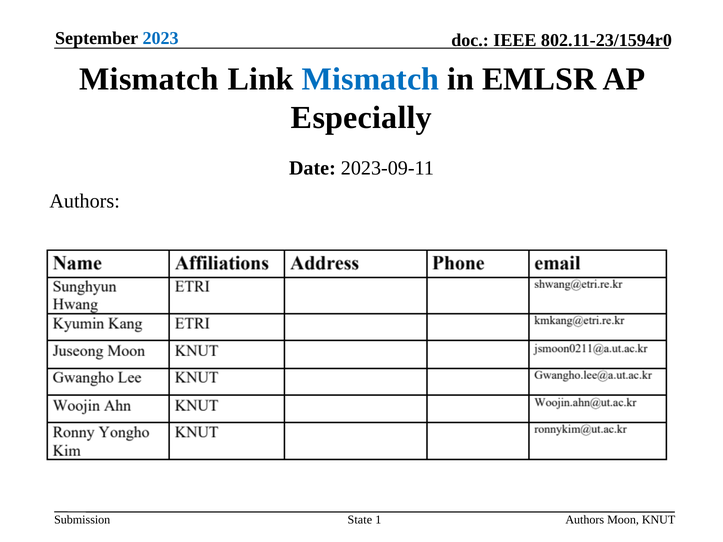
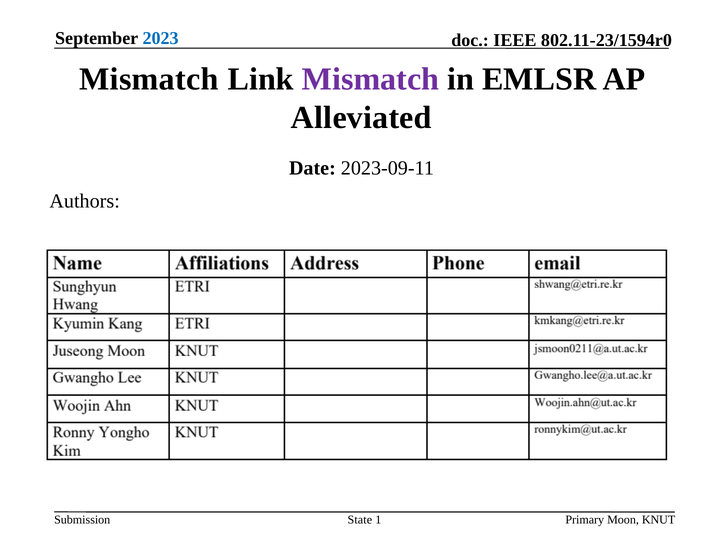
Mismatch colour: blue -> purple (370, 79)
Especially: Especially -> Alleviated (361, 118)
1 Authors: Authors -> Primary (585, 520)
